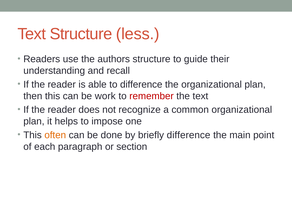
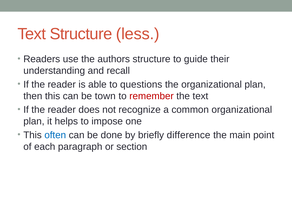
to difference: difference -> questions (141, 84)
work: work -> town (105, 96)
often colour: orange -> blue (55, 135)
